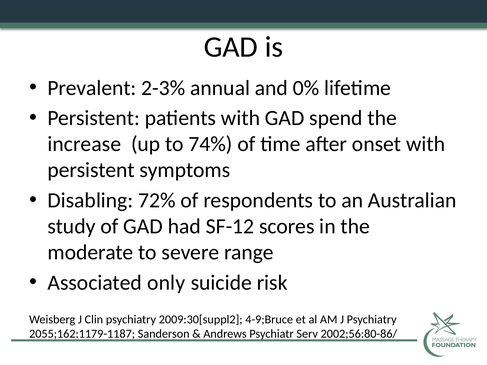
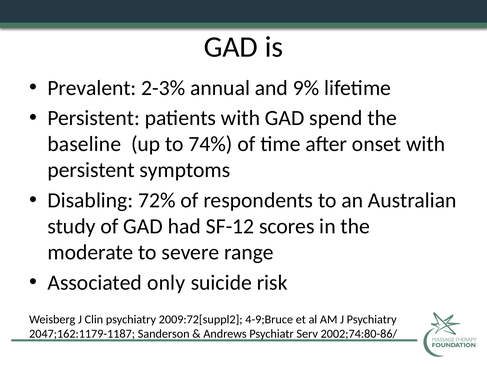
0%: 0% -> 9% (306, 88)
increase: increase -> baseline (84, 144)
2009:30[suppl2: 2009:30[suppl2 -> 2009:72[suppl2 (201, 320)
2055;162:1179-1187: 2055;162:1179-1187 -> 2047;162:1179-1187 (82, 334)
2002;56:80-86/: 2002;56:80-86/ -> 2002;74:80-86/ (359, 334)
